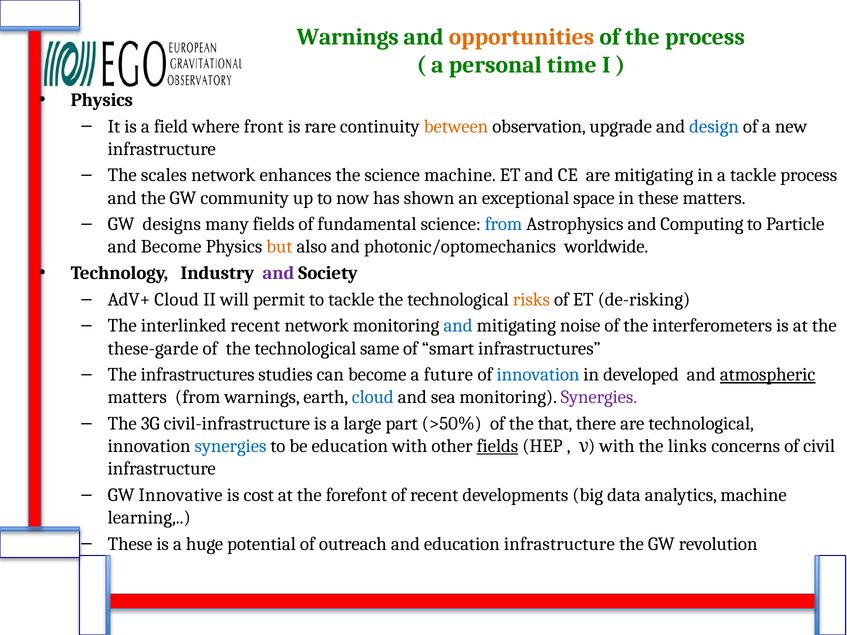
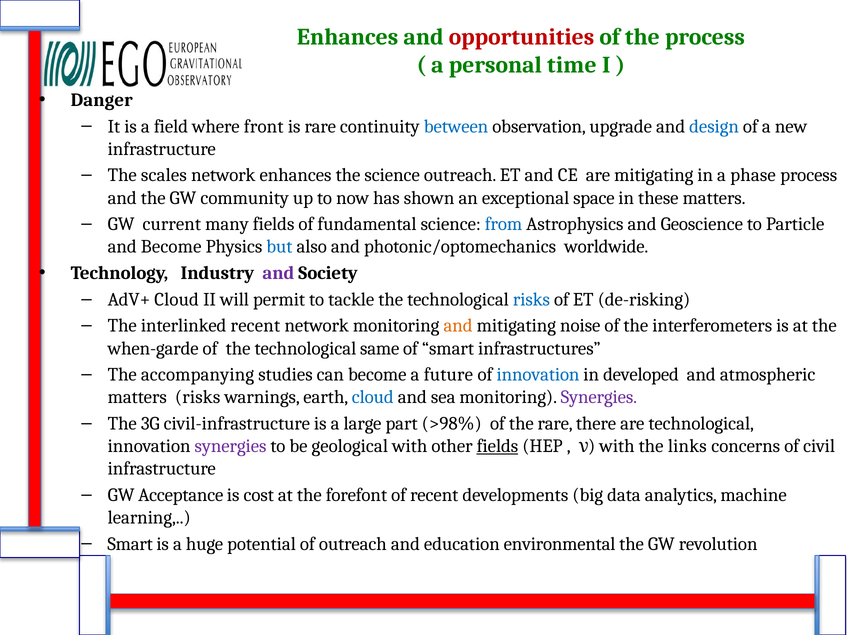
Warnings: Warnings -> Enhances (348, 37)
opportunities colour: orange -> red (521, 37)
Physics: Physics -> Danger (102, 100)
between colour: orange -> blue (456, 126)
science machine: machine -> outreach (460, 175)
a tackle: tackle -> phase (753, 175)
designs: designs -> current (172, 224)
Computing: Computing -> Geoscience (702, 224)
but colour: orange -> blue (279, 247)
risks colour: orange -> blue (531, 300)
and colour: blue -> orange (458, 326)
these-garde: these-garde -> when-garde (153, 348)
The infrastructures: infrastructures -> accompanying (197, 375)
atmospheric underline: present -> none (768, 375)
matters from: from -> risks (198, 397)
>50%: >50% -> >98% (452, 424)
the that: that -> rare (555, 424)
synergies colour: blue -> purple (230, 446)
be education: education -> geological (350, 446)
Innovative: Innovative -> Acceptance (181, 495)
These: These -> Smart (130, 544)
education infrastructure: infrastructure -> environmental (560, 544)
